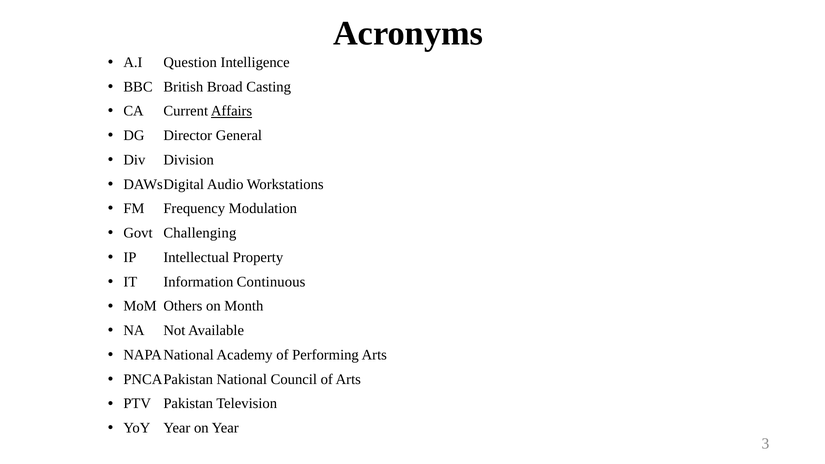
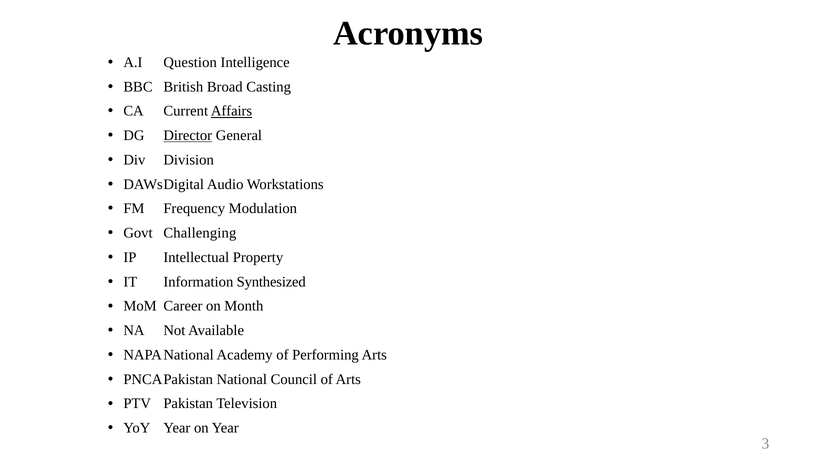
Director underline: none -> present (188, 135)
Continuous: Continuous -> Synthesized (271, 282)
Others: Others -> Career (183, 306)
